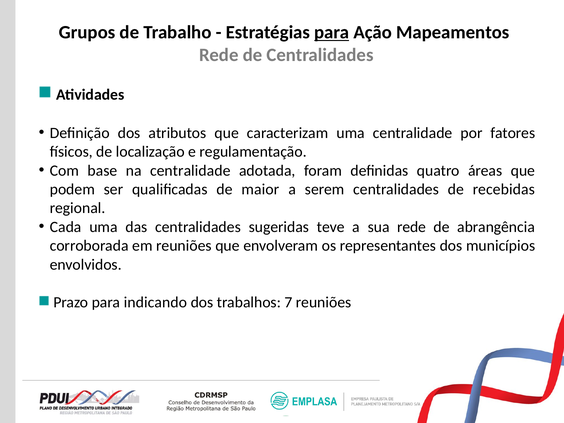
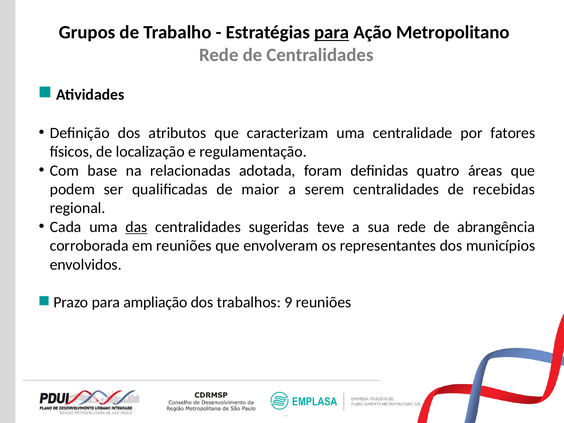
Mapeamentos: Mapeamentos -> Metropolitano (453, 32)
na centralidade: centralidade -> relacionadas (190, 171)
das underline: none -> present (136, 227)
indicando: indicando -> ampliação (156, 302)
7: 7 -> 9 (288, 302)
